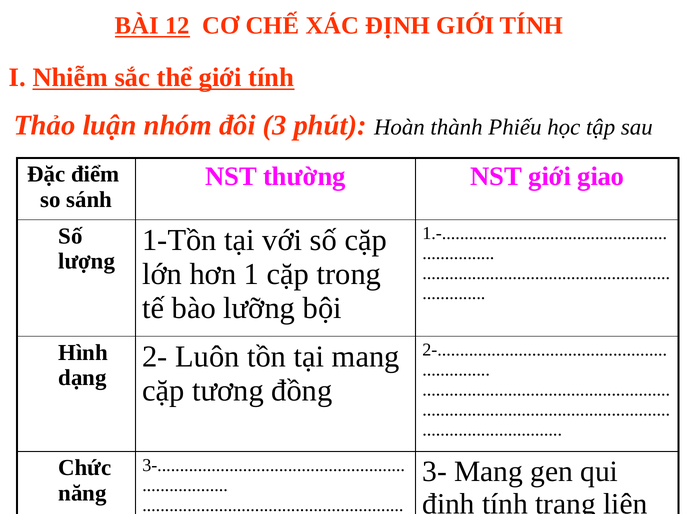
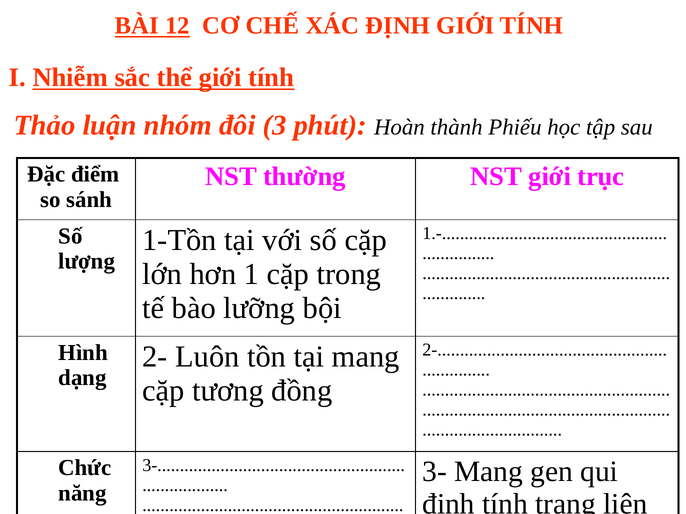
giao: giao -> trục (601, 177)
